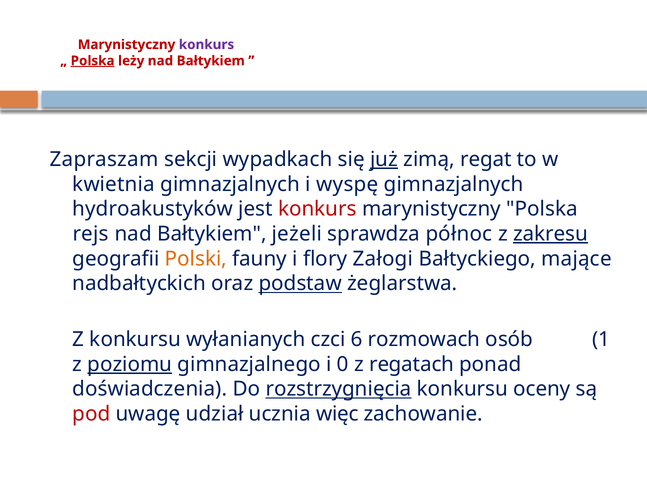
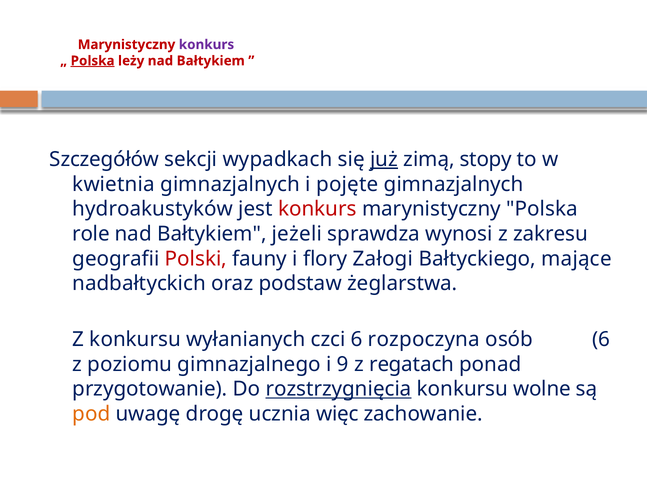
Zapraszam: Zapraszam -> Szczegółów (104, 159)
regat: regat -> stopy (486, 159)
wyspę: wyspę -> pojęte (347, 184)
rejs: rejs -> role (91, 234)
północ: północ -> wynosi (459, 234)
zakresu underline: present -> none (551, 234)
Polski colour: orange -> red (196, 258)
podstaw underline: present -> none (300, 283)
rozmowach: rozmowach -> rozpoczyna (424, 339)
osób 1: 1 -> 6 (601, 339)
poziomu underline: present -> none (130, 364)
0: 0 -> 9 (343, 364)
doświadczenia: doświadczenia -> przygotowanie (150, 389)
oceny: oceny -> wolne (542, 389)
pod colour: red -> orange (91, 413)
udział: udział -> drogę (215, 413)
